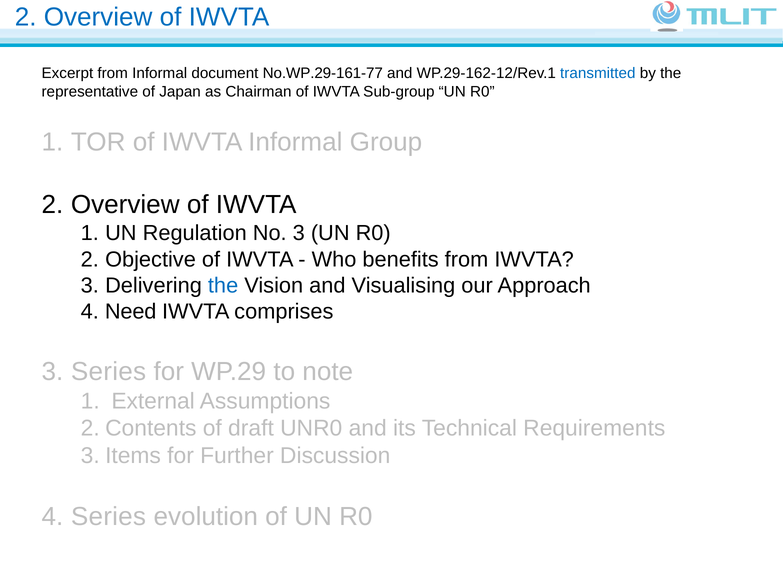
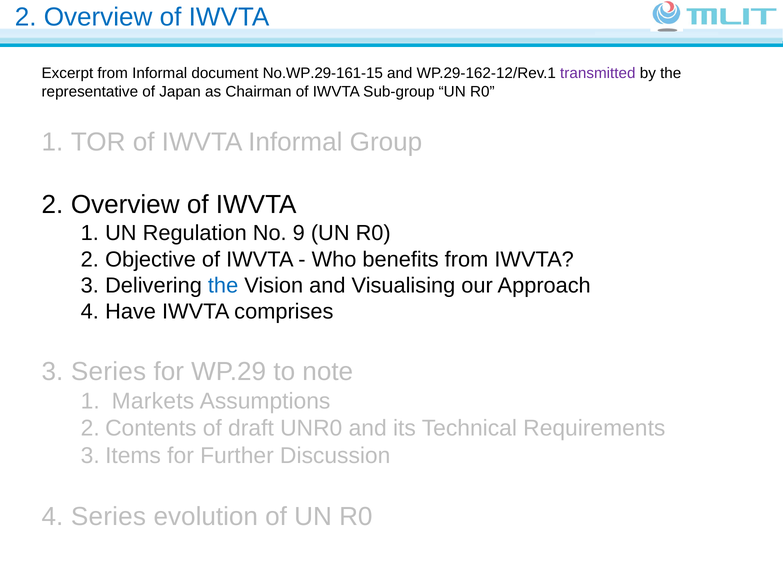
No.WP.29-161-77: No.WP.29-161-77 -> No.WP.29-161-15 (323, 73)
transmitted colour: blue -> purple (598, 73)
No 3: 3 -> 9 (299, 233)
Need: Need -> Have (131, 312)
External: External -> Markets (153, 401)
